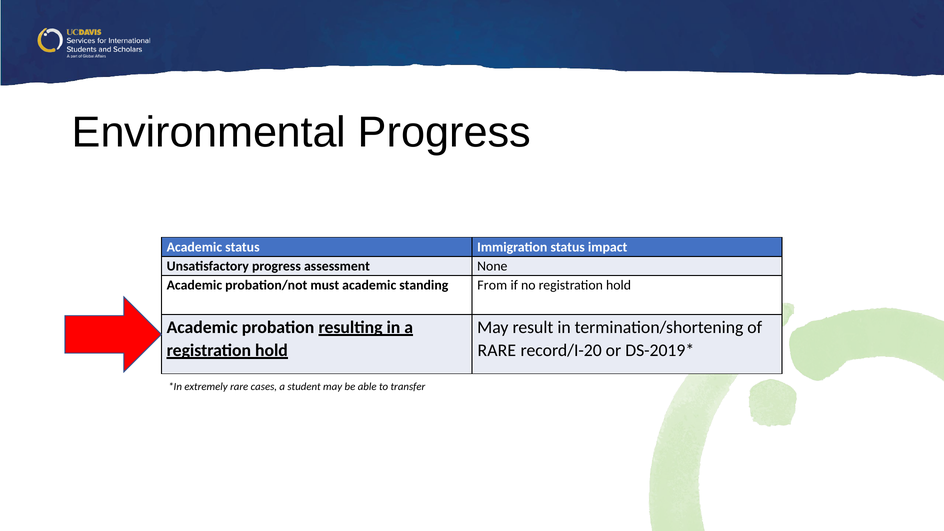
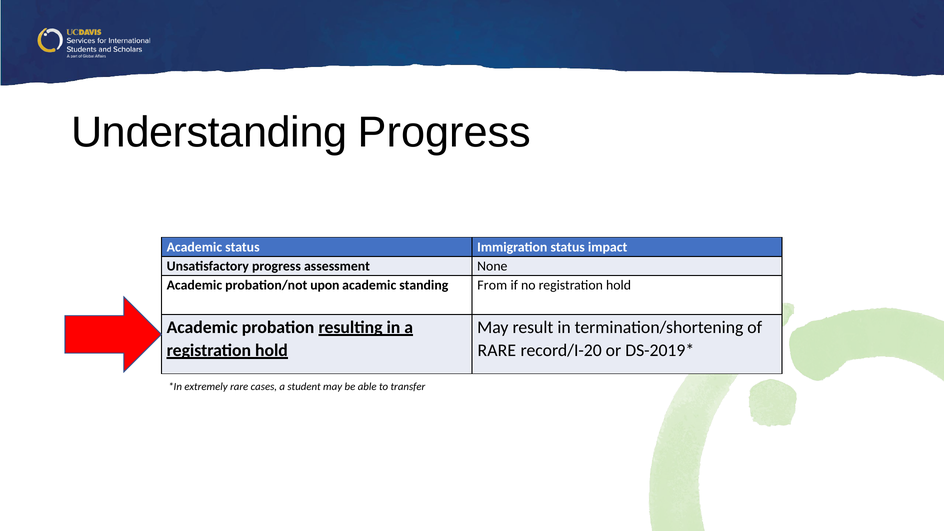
Environmental: Environmental -> Understanding (209, 133)
must: must -> upon (325, 285)
